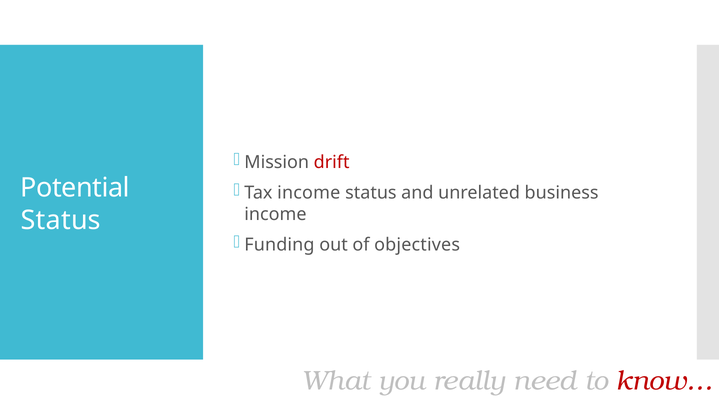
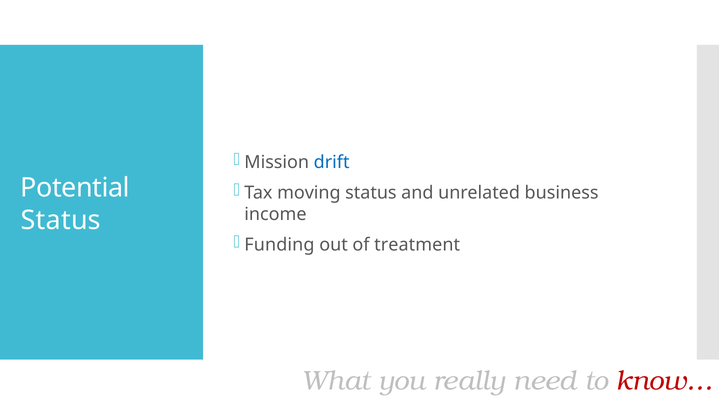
drift colour: red -> blue (332, 162)
Tax income: income -> moving (309, 192)
objectives: objectives -> treatment (417, 245)
